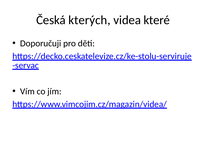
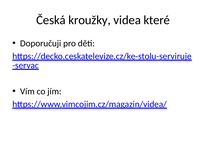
kterých: kterých -> kroužky (90, 20)
